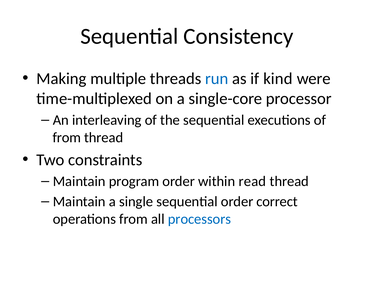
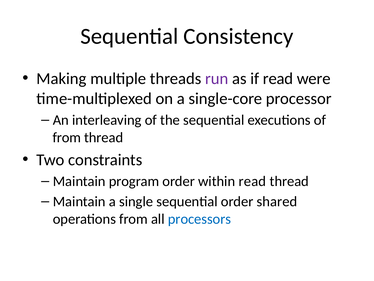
run colour: blue -> purple (217, 78)
if kind: kind -> read (278, 78)
correct: correct -> shared (277, 201)
